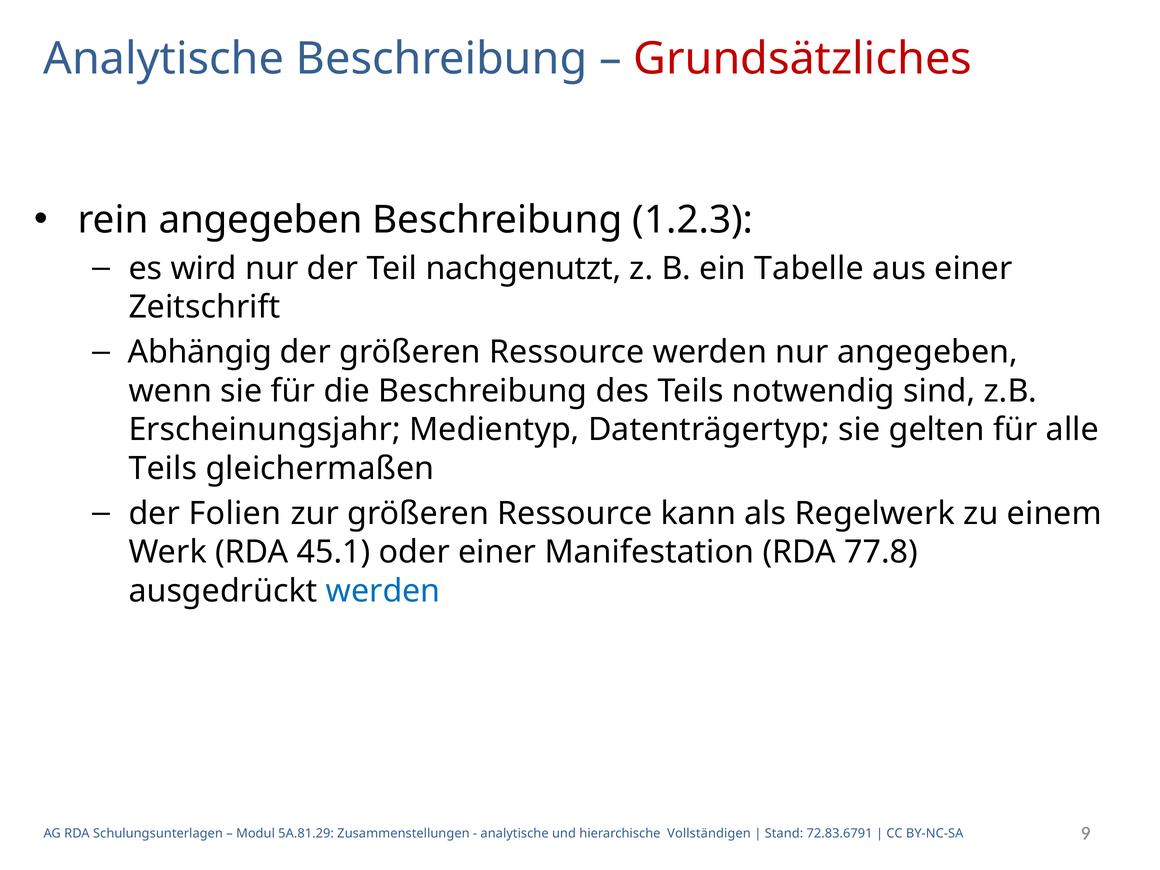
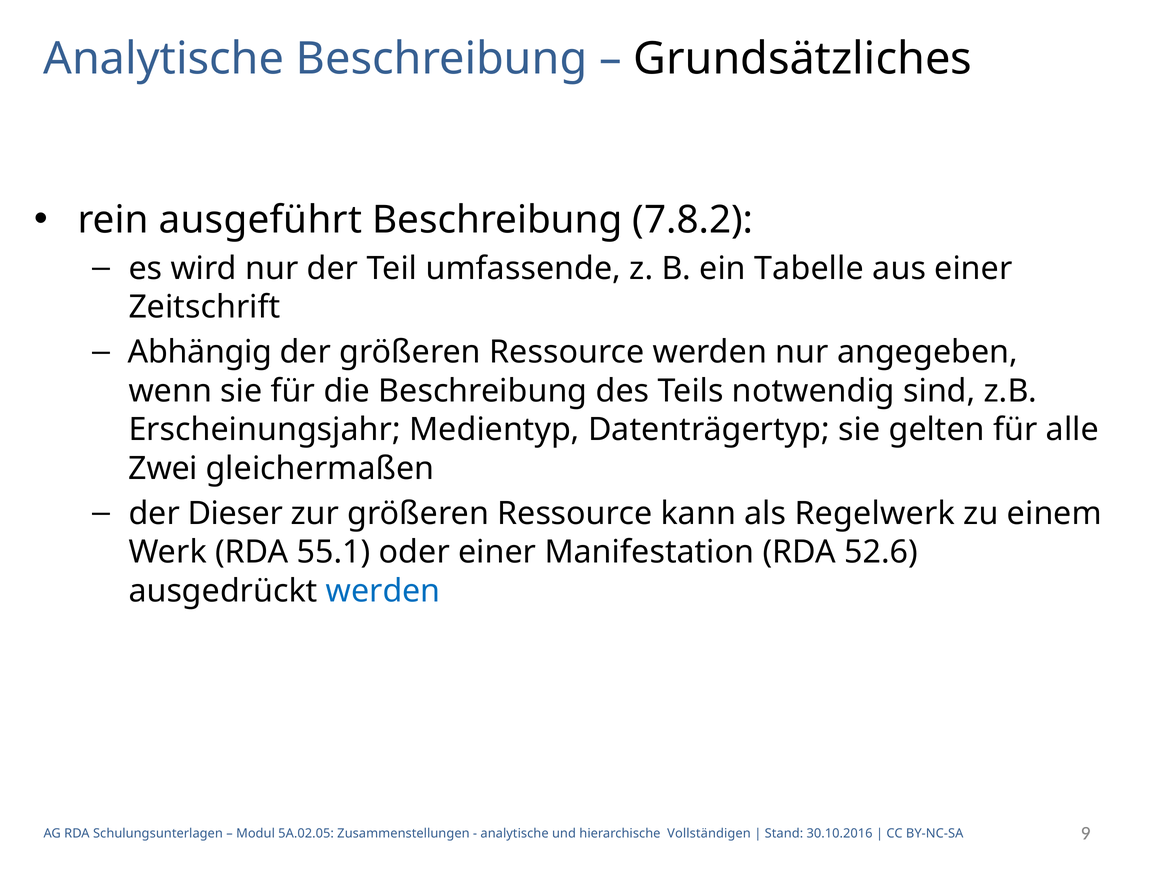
Grundsätzliches colour: red -> black (803, 59)
rein angegeben: angegeben -> ausgeführt (260, 220)
1.2.3: 1.2.3 -> 7.8.2 (693, 220)
nachgenutzt: nachgenutzt -> umfassende (523, 269)
Teils: Teils -> Zwei (163, 468)
Folien: Folien -> Dieser (235, 514)
45.1: 45.1 -> 55.1 (334, 552)
77.8: 77.8 -> 52.6 (881, 552)
5A.81.29: 5A.81.29 -> 5A.02.05 (306, 834)
72.83.6791: 72.83.6791 -> 30.10.2016 (840, 834)
